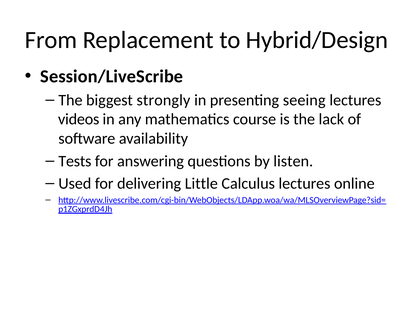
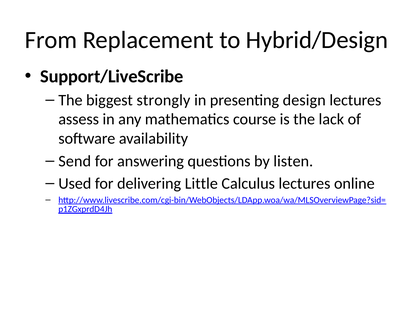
Session/LiveScribe: Session/LiveScribe -> Support/LiveScribe (112, 76)
seeing: seeing -> design (304, 100)
videos: videos -> assess (79, 119)
Tests: Tests -> Send (75, 161)
